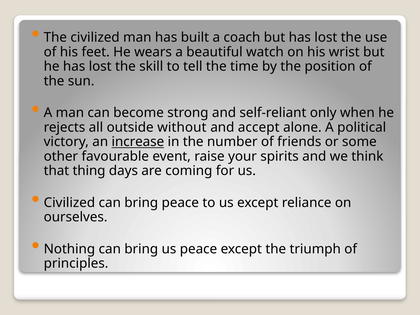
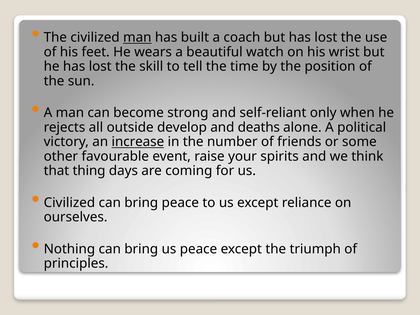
man underline: none -> present (137, 38)
without: without -> develop (182, 127)
accept: accept -> deaths (259, 127)
